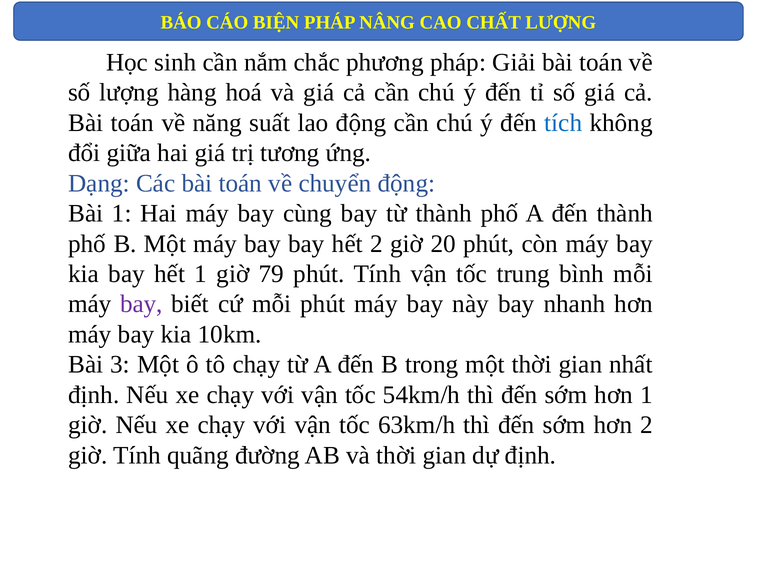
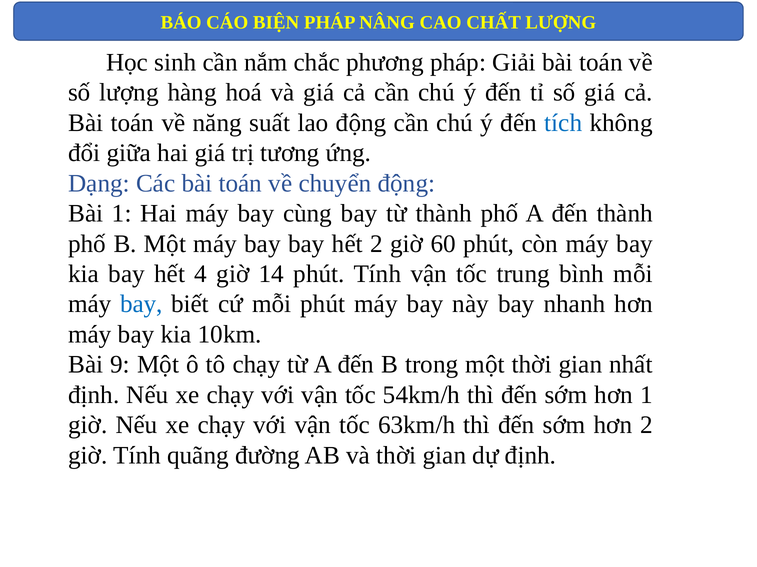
20: 20 -> 60 (443, 244)
hết 1: 1 -> 4 (201, 274)
79: 79 -> 14 (271, 274)
bay colour: purple -> blue (141, 305)
3: 3 -> 9 (120, 365)
